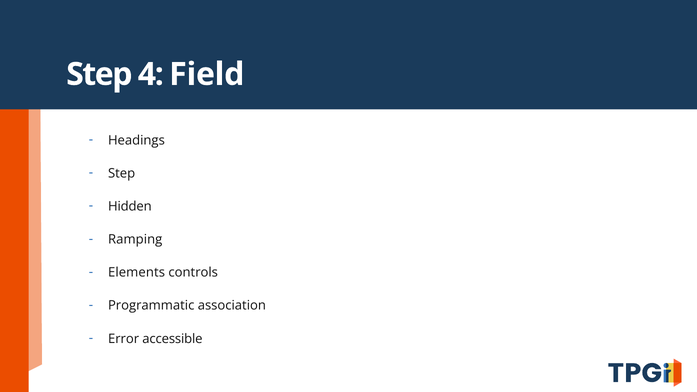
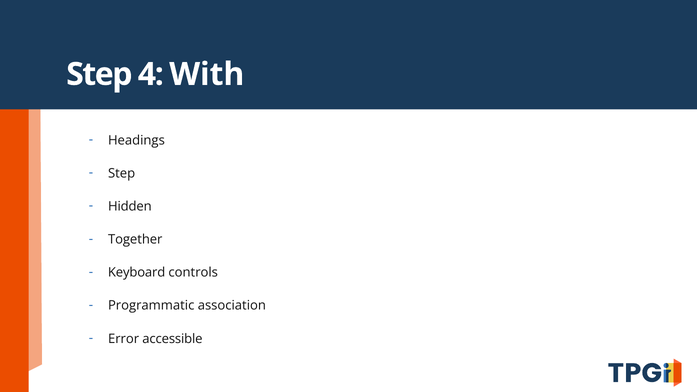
Field: Field -> With (207, 74)
Ramping: Ramping -> Together (135, 240)
Elements: Elements -> Keyboard (137, 273)
